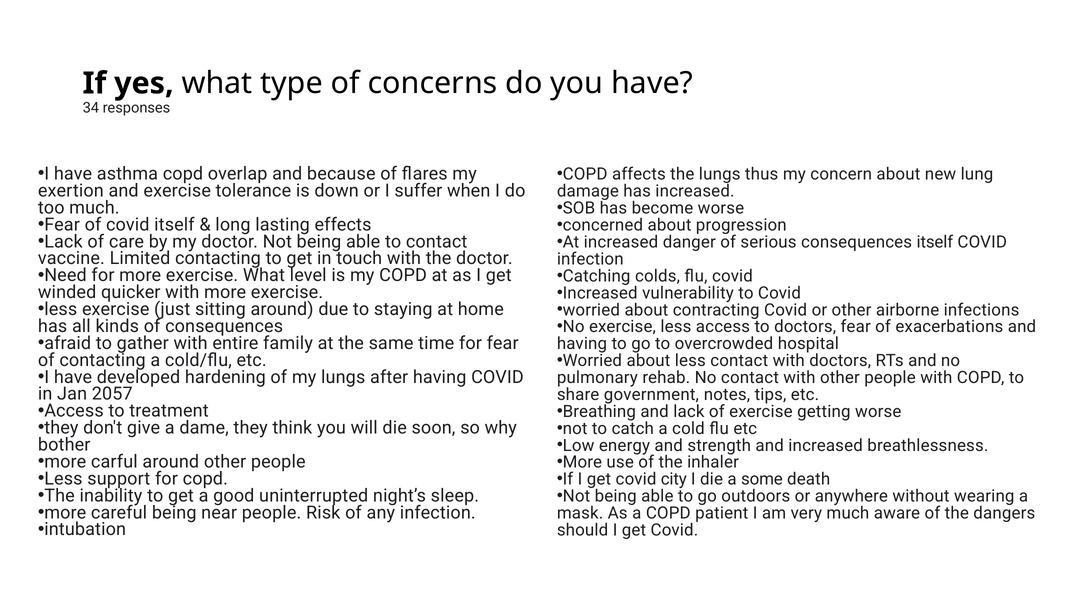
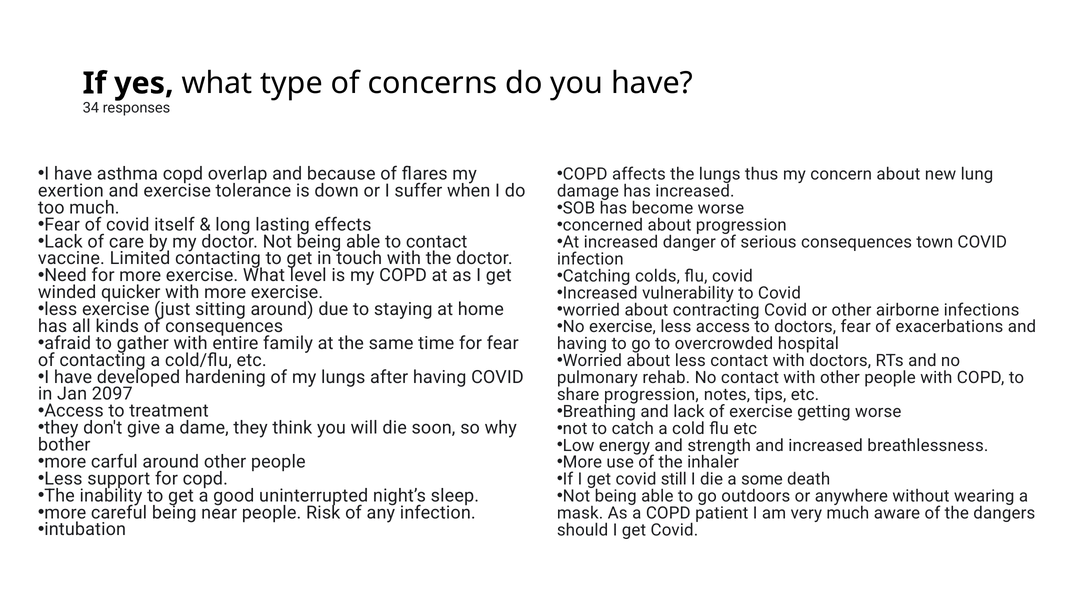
consequences itself: itself -> town (935, 242)
2057: 2057 -> 2097 (112, 394)
share government: government -> progression (651, 394)
city: city -> still (674, 479)
